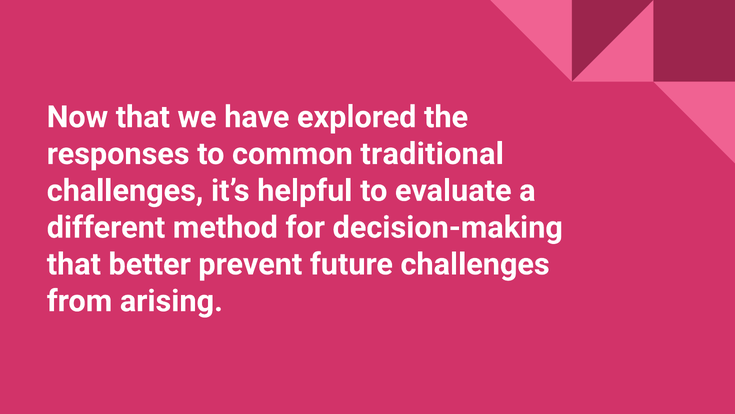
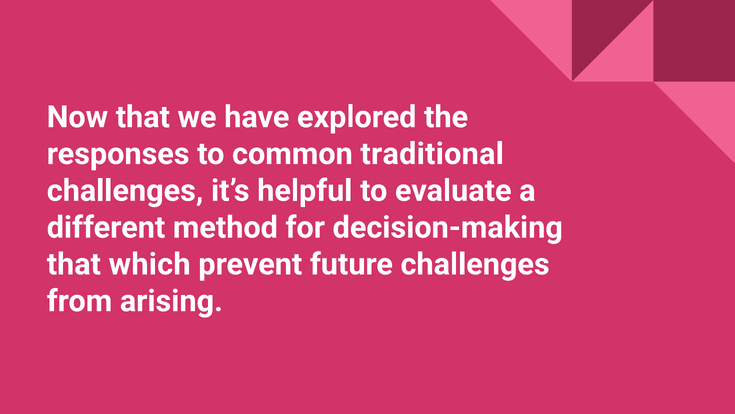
better: better -> which (150, 264)
